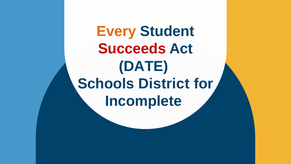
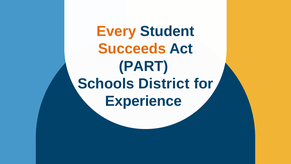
Succeeds colour: red -> orange (132, 49)
DATE: DATE -> PART (143, 66)
Incomplete: Incomplete -> Experience (143, 101)
